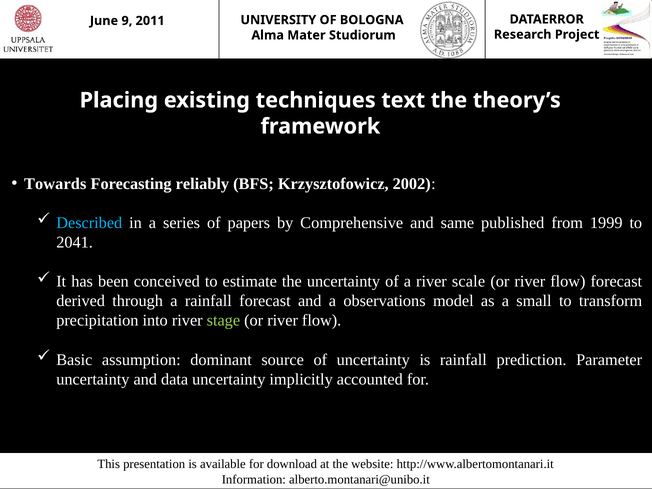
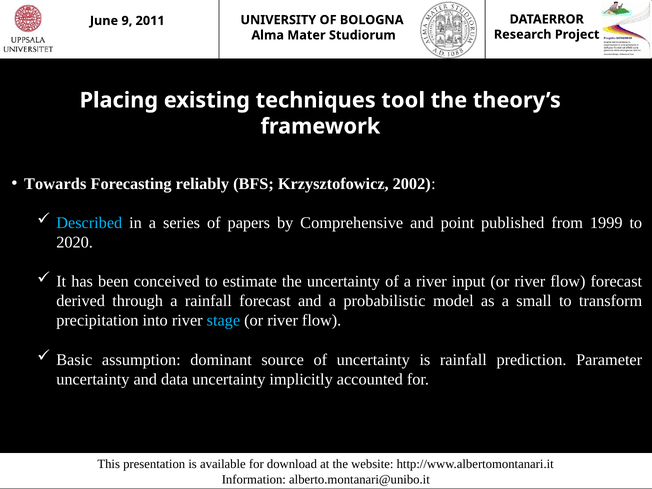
text: text -> tool (403, 100)
same: same -> point (457, 223)
2041: 2041 -> 2020 (75, 242)
scale: scale -> input (469, 281)
observations: observations -> probabilistic (384, 301)
stage colour: light green -> light blue (223, 321)
